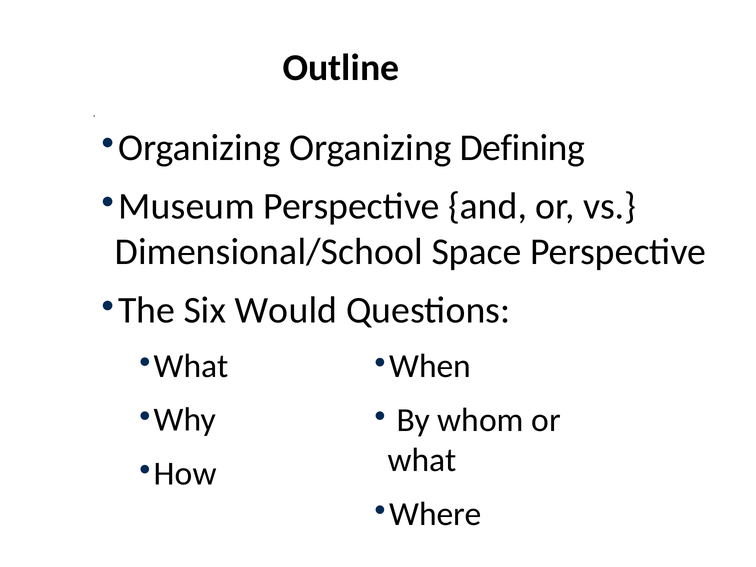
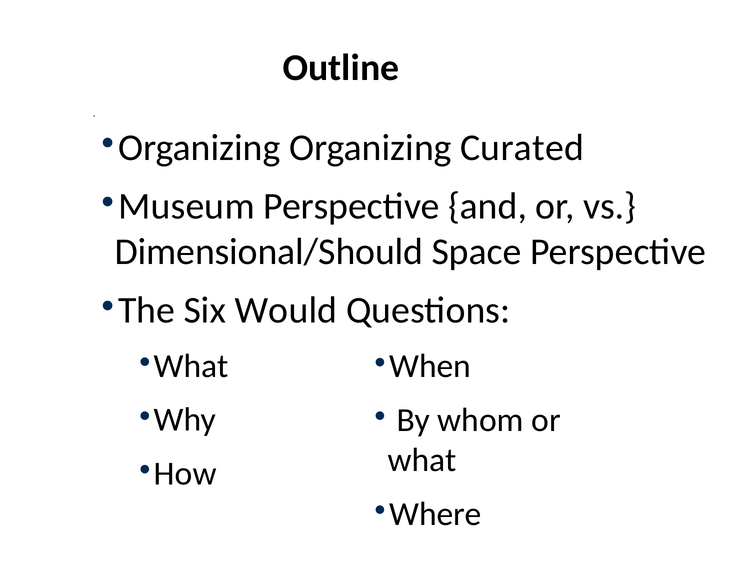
Defining: Defining -> Curated (522, 148)
Dimensional/School: Dimensional/School -> Dimensional/Should (269, 252)
